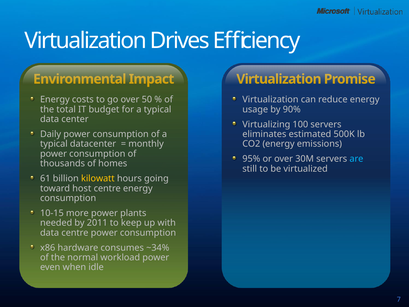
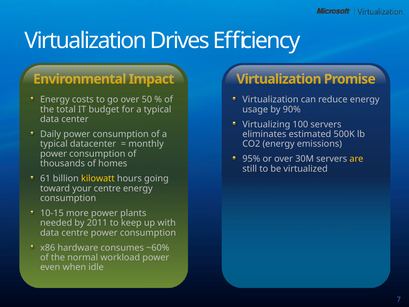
are colour: light blue -> yellow (356, 159)
host: host -> your (82, 188)
~34%: ~34% -> ~60% (158, 247)
